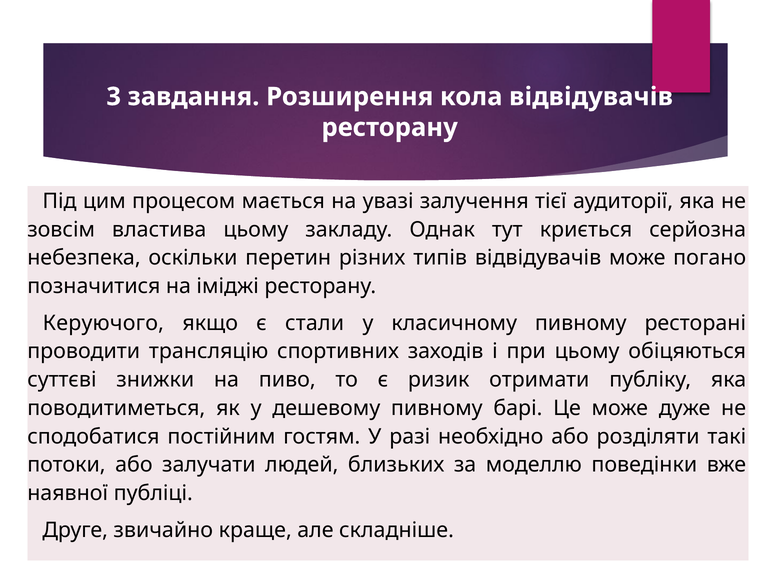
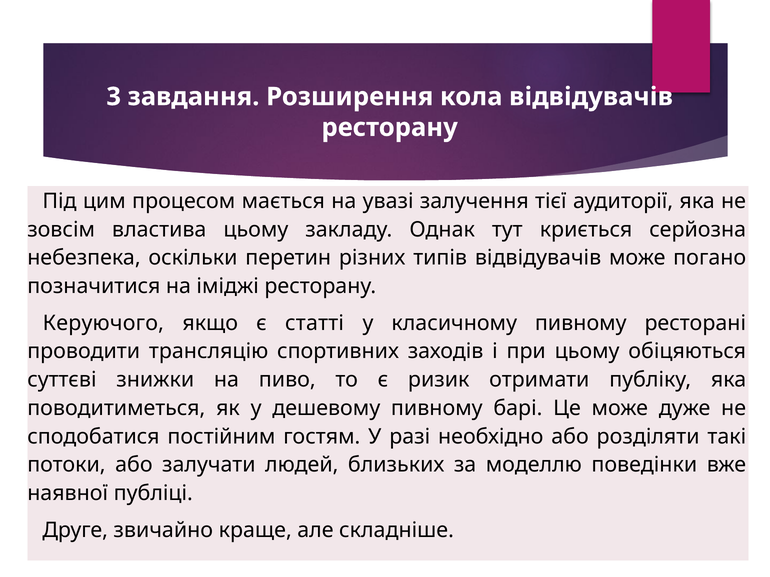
стали: стали -> статті (315, 323)
